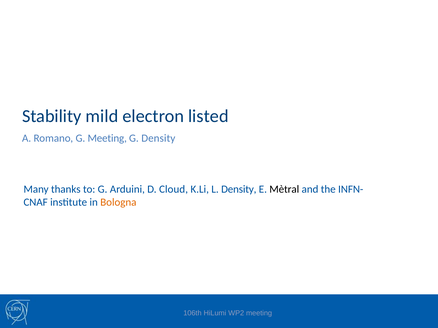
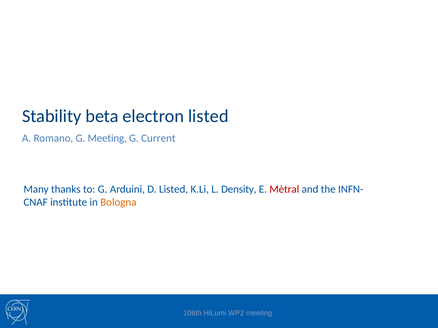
mild: mild -> beta (102, 116)
G Density: Density -> Current (158, 138)
D Cloud: Cloud -> Listed (174, 189)
Mètral colour: black -> red (284, 189)
